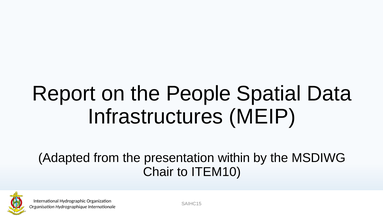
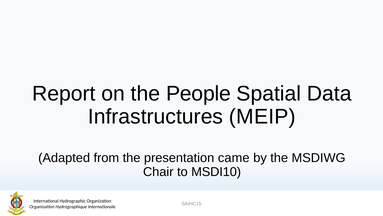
within: within -> came (234, 158)
ITEM10: ITEM10 -> MSDI10 (216, 171)
